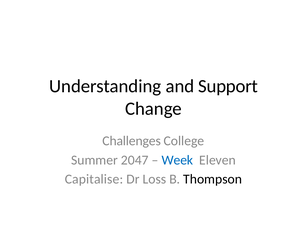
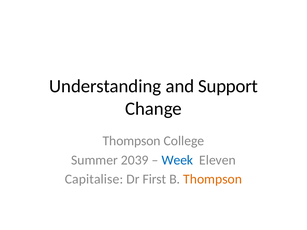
Challenges: Challenges -> Thompson (132, 141)
2047: 2047 -> 2039 (135, 160)
Loss: Loss -> First (154, 179)
Thompson colour: black -> orange (213, 179)
